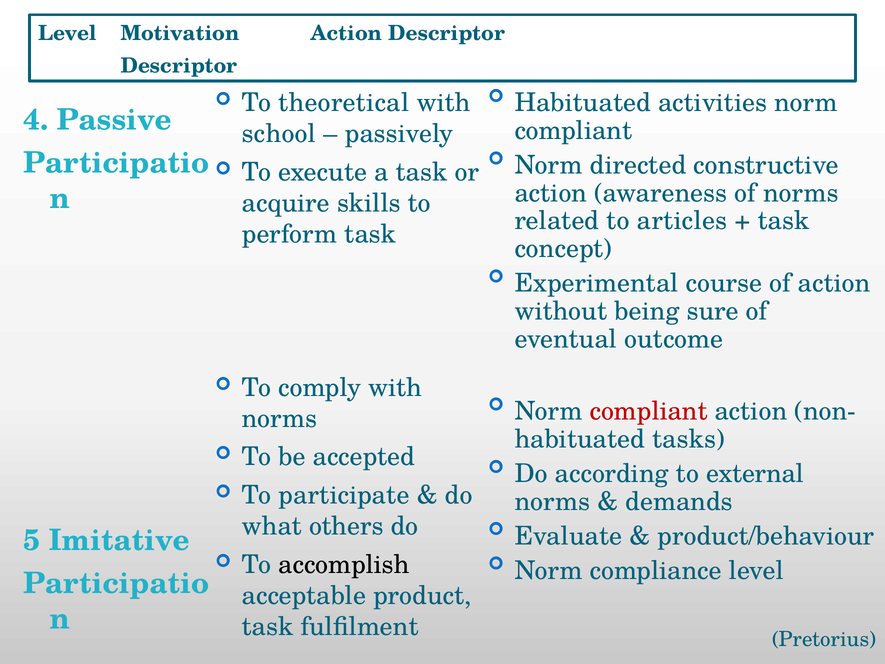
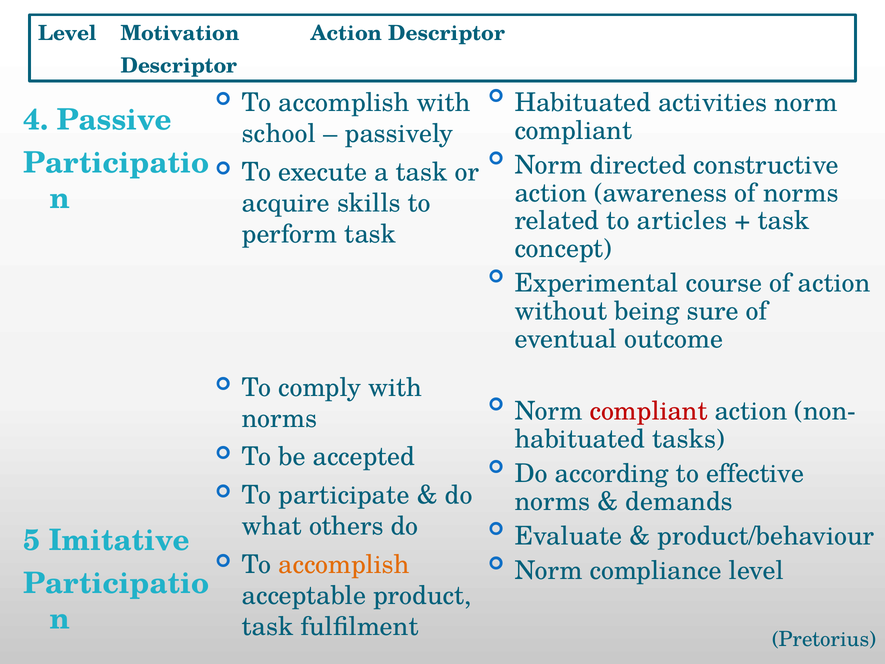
theoretical: theoretical -> accomplish (344, 103)
external: external -> effective (755, 473)
accomplish colour: black -> orange (344, 565)
